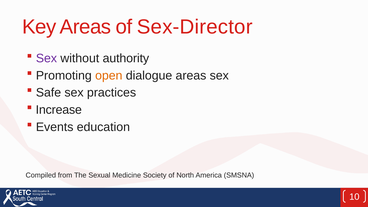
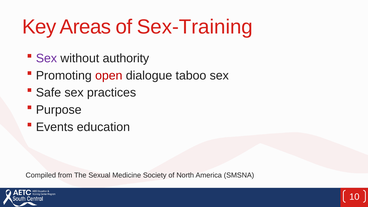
Sex-Director: Sex-Director -> Sex-Training (195, 27)
open colour: orange -> red (109, 76)
dialogue areas: areas -> taboo (191, 76)
Increase: Increase -> Purpose (59, 110)
